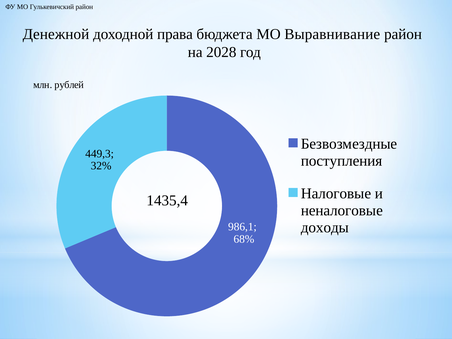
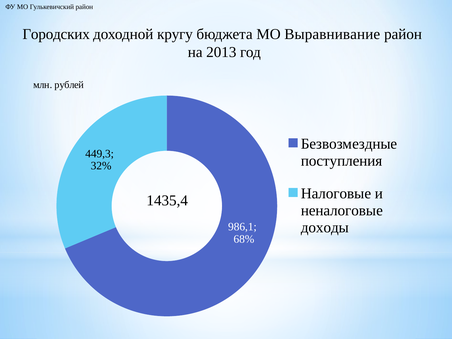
Денежной: Денежной -> Городских (56, 34)
права: права -> кругу (175, 34)
2028: 2028 -> 2013 (221, 52)
